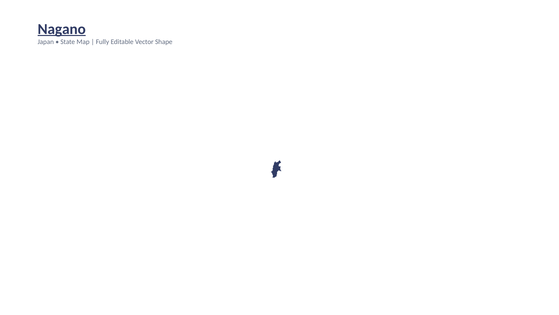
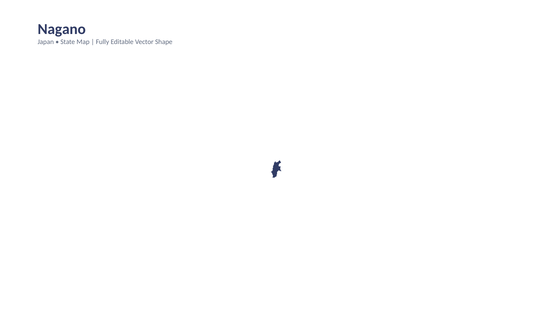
Nagano underline: present -> none (62, 29)
